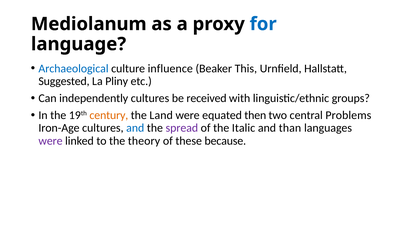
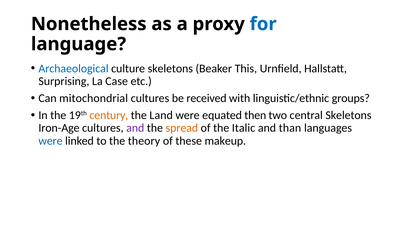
Mediolanum: Mediolanum -> Nonetheless (89, 24)
culture influence: influence -> skeletons (170, 68)
Suggested: Suggested -> Surprising (64, 81)
Pliny: Pliny -> Case (117, 81)
independently: independently -> mitochondrial (94, 98)
central Problems: Problems -> Skeletons (348, 115)
and colour: blue -> purple (135, 128)
spread colour: purple -> orange (182, 128)
were colour: purple -> blue (51, 141)
because: because -> makeup (225, 141)
